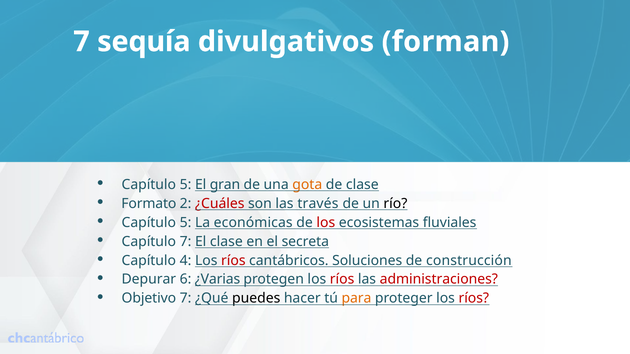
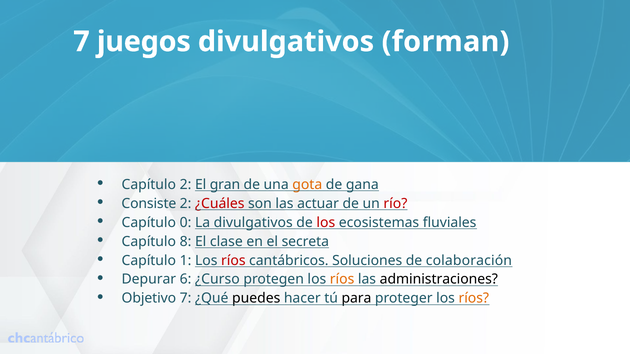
sequía: sequía -> juegos (144, 42)
5: 5 -> 2 (186, 185)
de clase: clase -> gana (362, 185)
Formato: Formato -> Consiste (149, 204)
través: través -> actuar (318, 204)
río colour: black -> red (395, 204)
5: 5 -> 0 (186, 223)
La económicas: económicas -> divulgativos (253, 223)
Capítulo 7: 7 -> 8 (186, 242)
4: 4 -> 1 (186, 261)
construcción: construcción -> colaboración (469, 261)
¿Varias: ¿Varias -> ¿Curso (217, 280)
ríos colour: red -> orange (342, 280)
administraciones colour: red -> black (439, 280)
para colour: orange -> black (356, 299)
ríos colour: red -> orange (474, 299)
